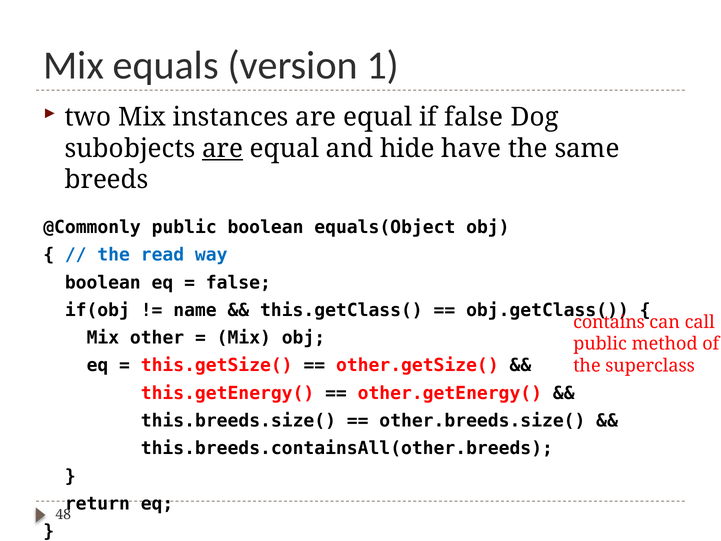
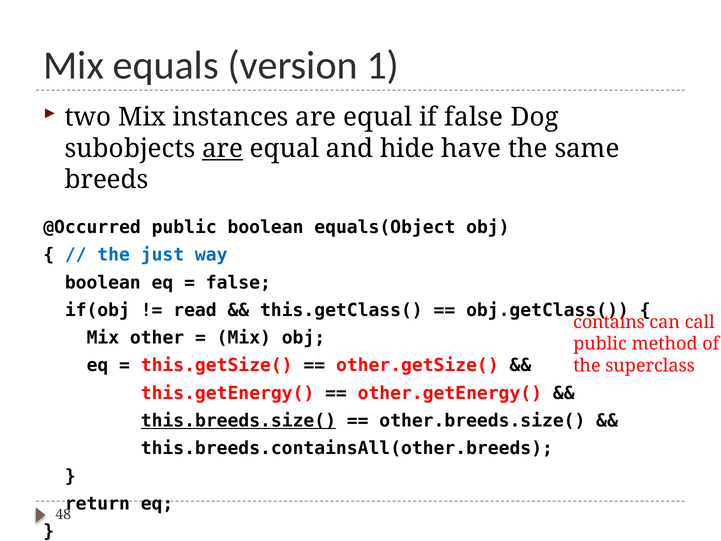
@Commonly: @Commonly -> @Occurred (92, 227)
read: read -> just (162, 255)
name: name -> read (195, 310)
this.breeds.size( underline: none -> present (238, 421)
